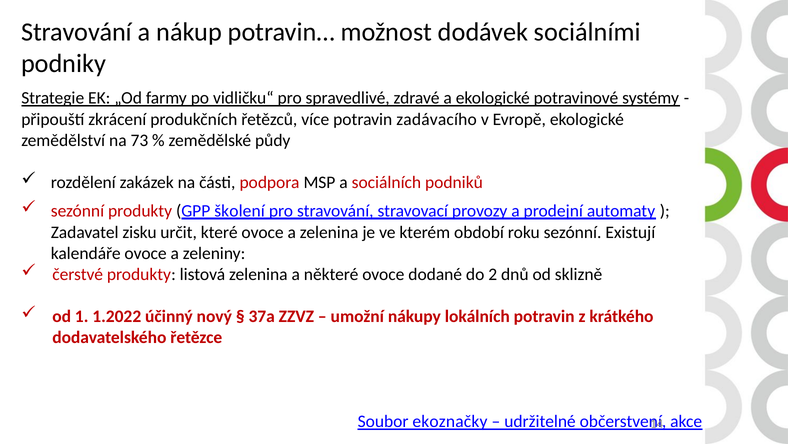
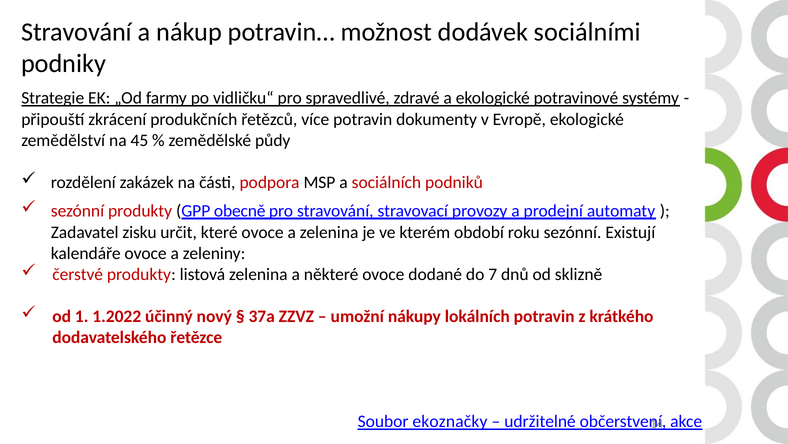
zadávacího: zadávacího -> dokumenty (437, 119)
73: 73 -> 45 (139, 140)
školení: školení -> obecně (240, 211)
2: 2 -> 7 (493, 274)
